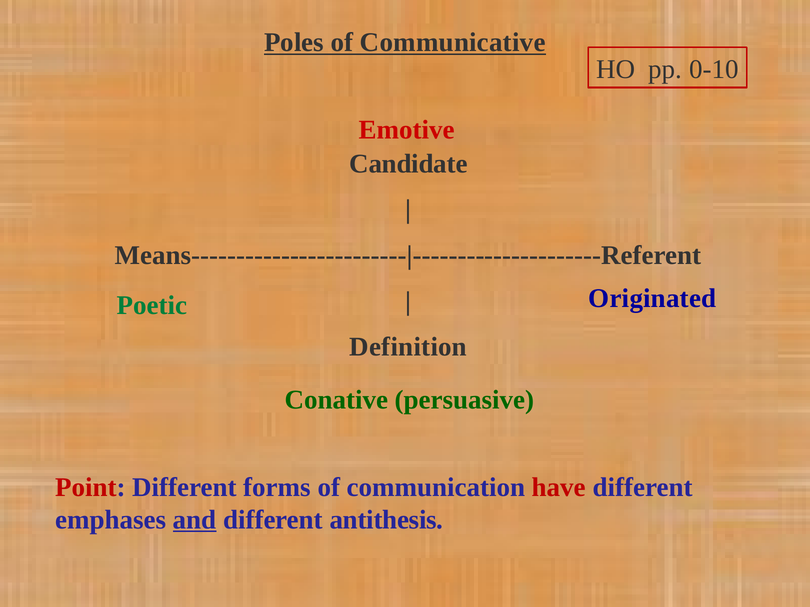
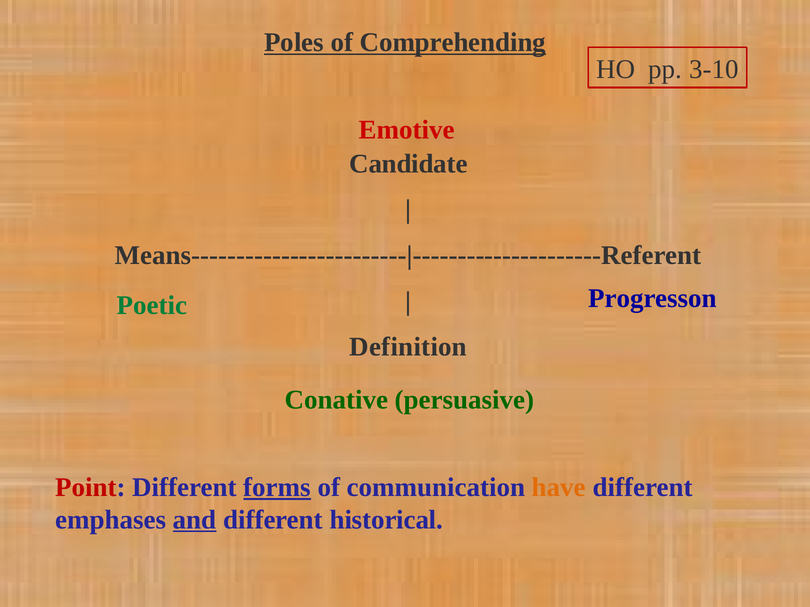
Communicative: Communicative -> Comprehending (453, 42)
0-10: 0-10 -> 3-10 (714, 69)
Originated: Originated -> Progresson (653, 299)
forms underline: none -> present (277, 488)
have colour: red -> orange (559, 488)
antithesis: antithesis -> historical (386, 520)
